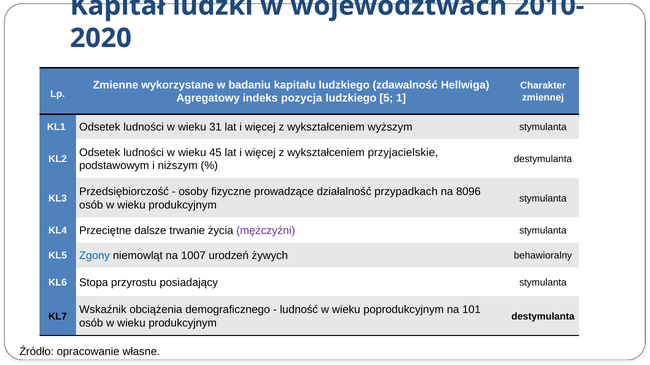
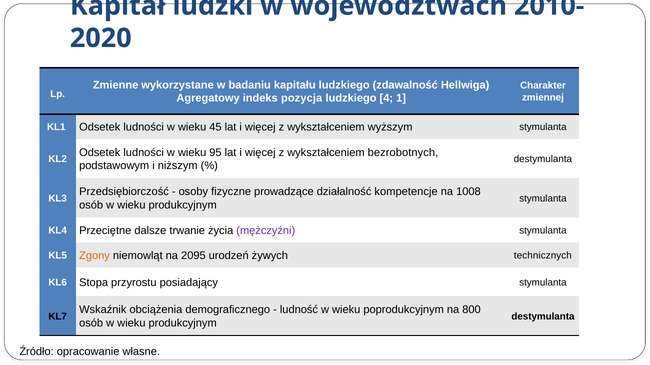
5: 5 -> 4 (386, 98)
31: 31 -> 45 (215, 128)
45: 45 -> 95 (215, 153)
przyjacielskie: przyjacielskie -> bezrobotnych (403, 153)
przypadkach: przypadkach -> kompetencje (406, 192)
8096: 8096 -> 1008 (468, 192)
Zgony colour: blue -> orange (95, 256)
1007: 1007 -> 2095 (193, 256)
behawioralny: behawioralny -> technicznych (543, 256)
101: 101 -> 800 (472, 310)
